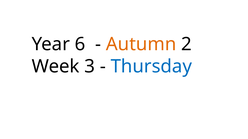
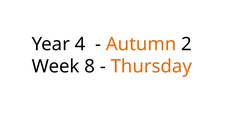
6: 6 -> 4 (80, 44)
3: 3 -> 8 (90, 67)
Thursday colour: blue -> orange (151, 67)
